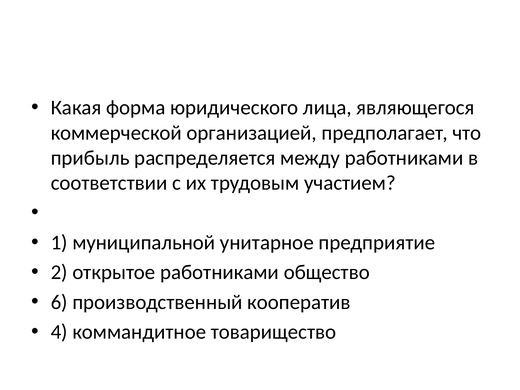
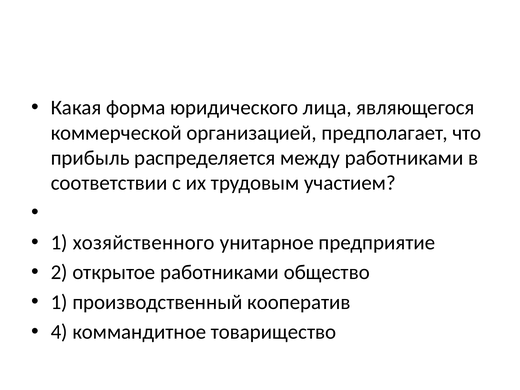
муниципальной: муниципальной -> хозяйственного (144, 243)
6: 6 -> 1 (59, 302)
